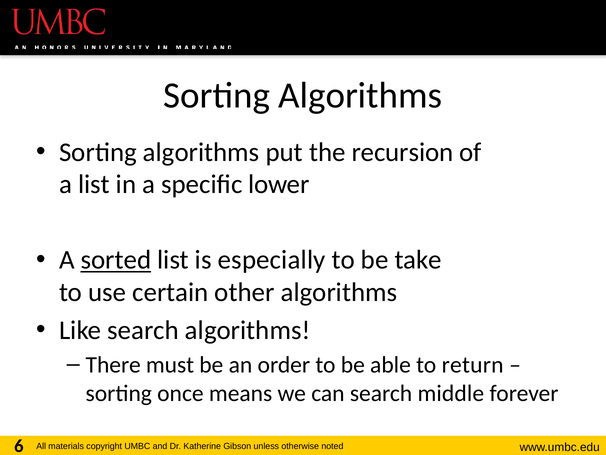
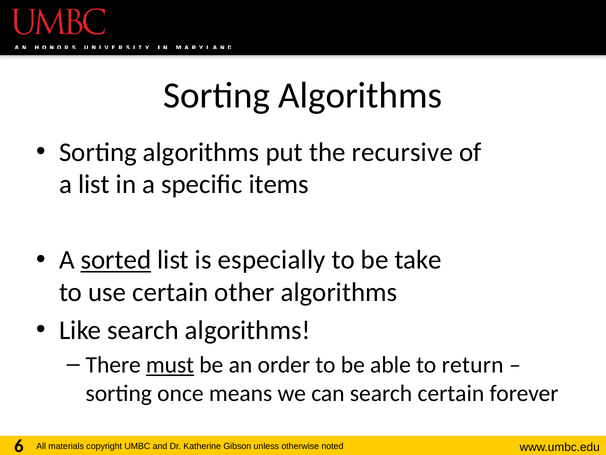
recursion: recursion -> recursive (402, 152)
lower: lower -> items (279, 184)
must underline: none -> present (170, 365)
search middle: middle -> certain (451, 393)
